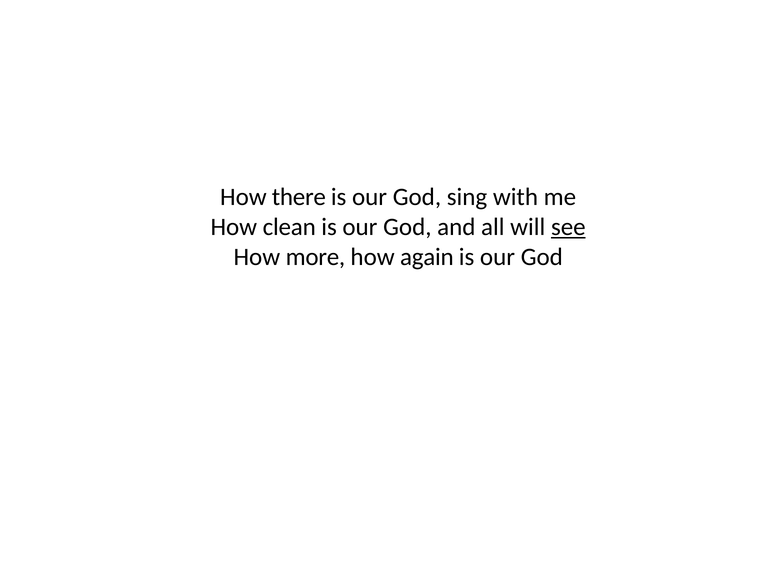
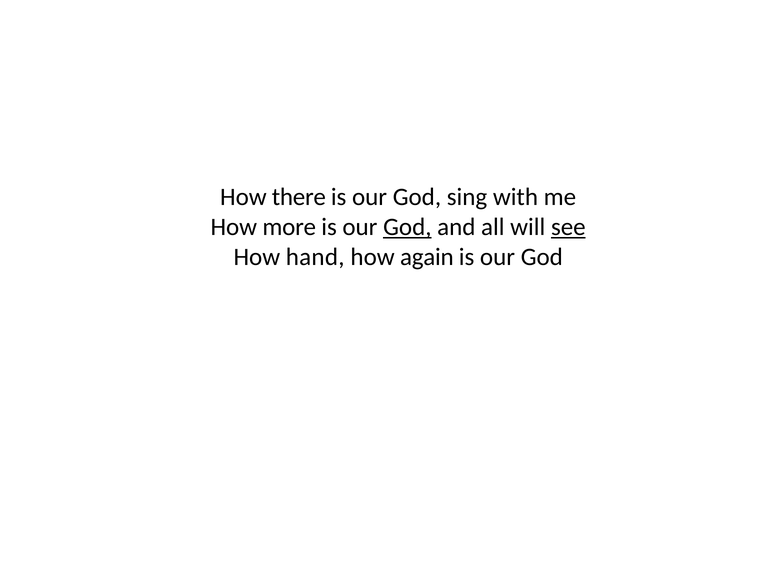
clean: clean -> more (289, 227)
God underline: none -> present (407, 227)
more: more -> hand (315, 257)
